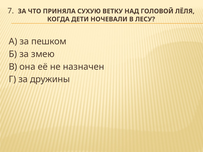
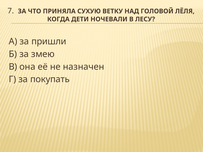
пешком: пешком -> пришли (49, 42)
дружины: дружины -> покупать (50, 79)
